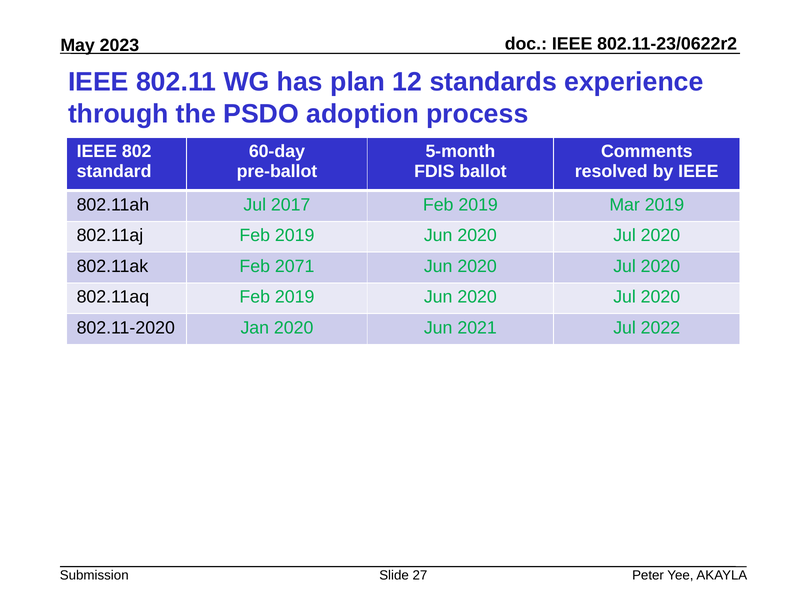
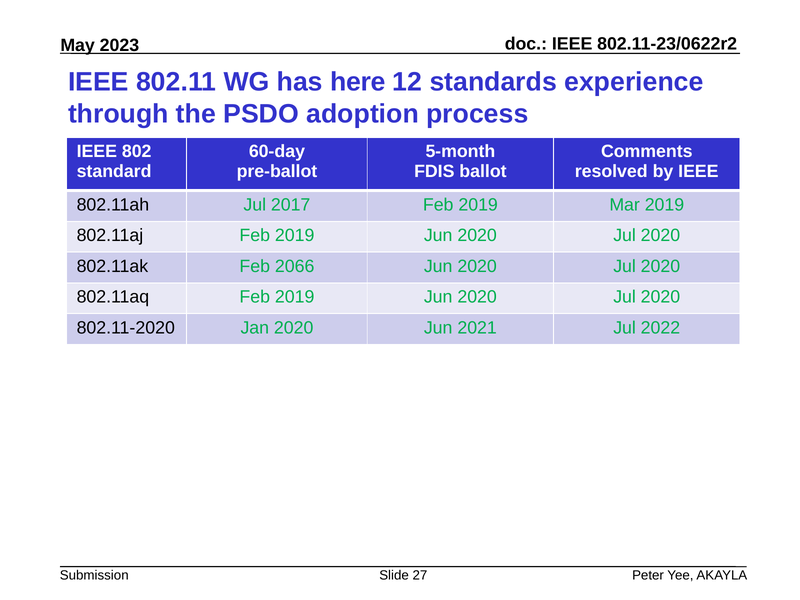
plan: plan -> here (358, 82)
2071: 2071 -> 2066 (295, 266)
